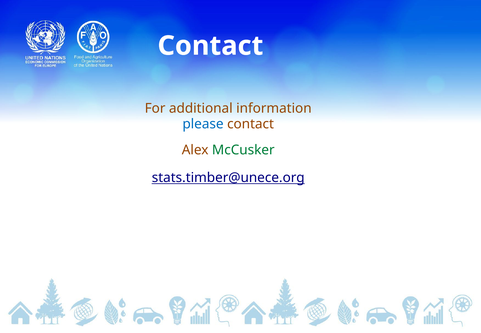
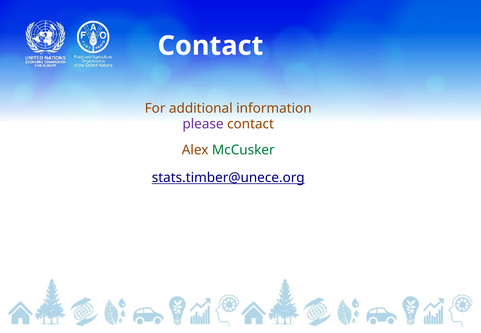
please colour: blue -> purple (203, 124)
